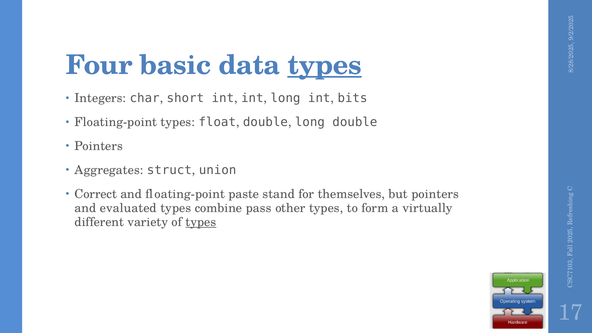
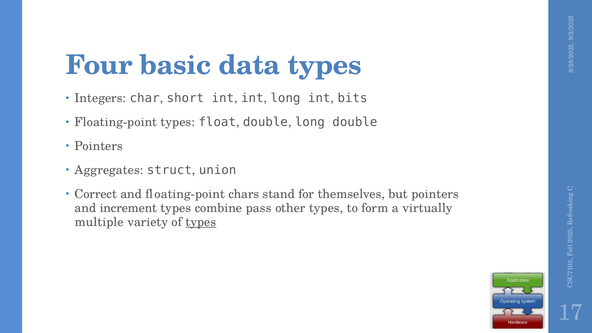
types underline: present -> none (325, 65)
paste: paste -> chars (244, 194)
evaluated: evaluated -> increment (128, 208)
different: different -> multiple (99, 222)
